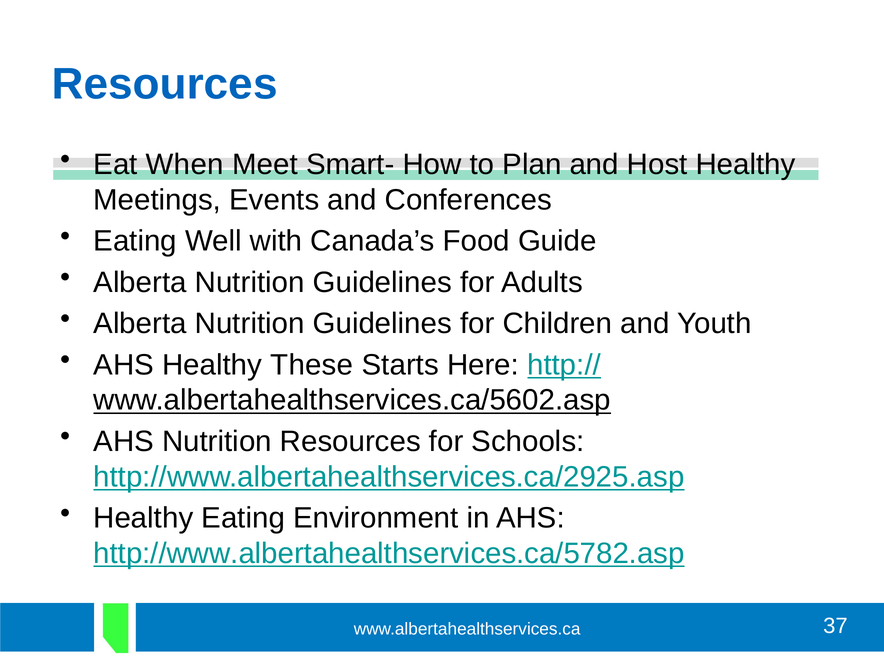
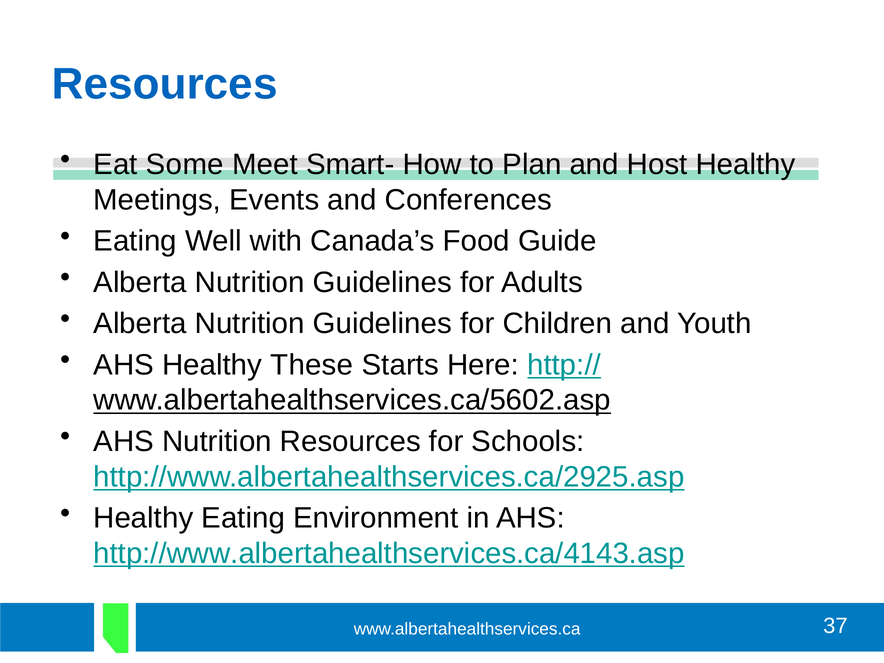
When: When -> Some (185, 165)
http://www.albertahealthservices.ca/5782.asp: http://www.albertahealthservices.ca/5782.asp -> http://www.albertahealthservices.ca/4143.asp (389, 553)
